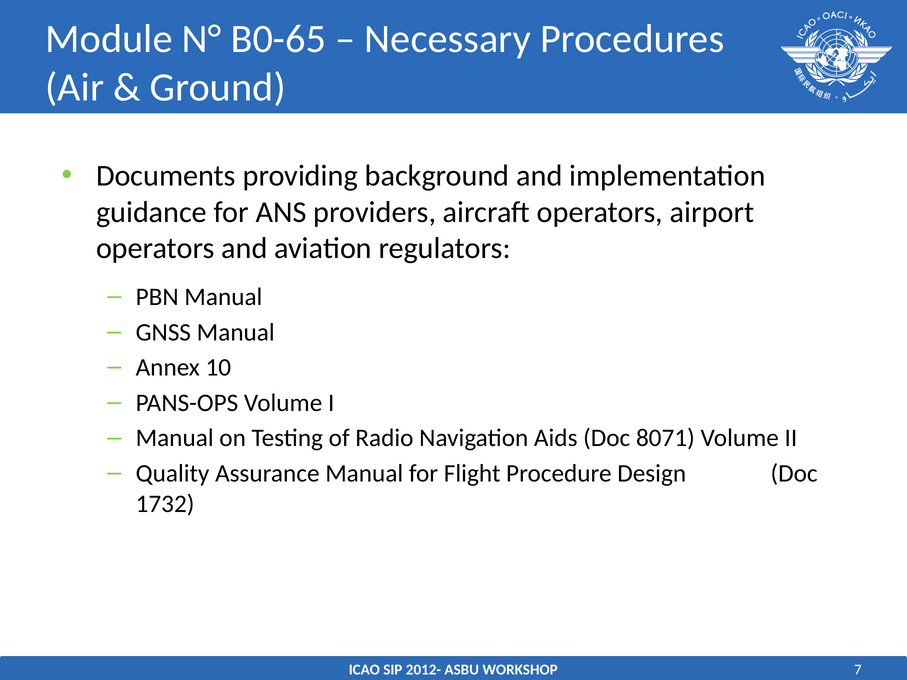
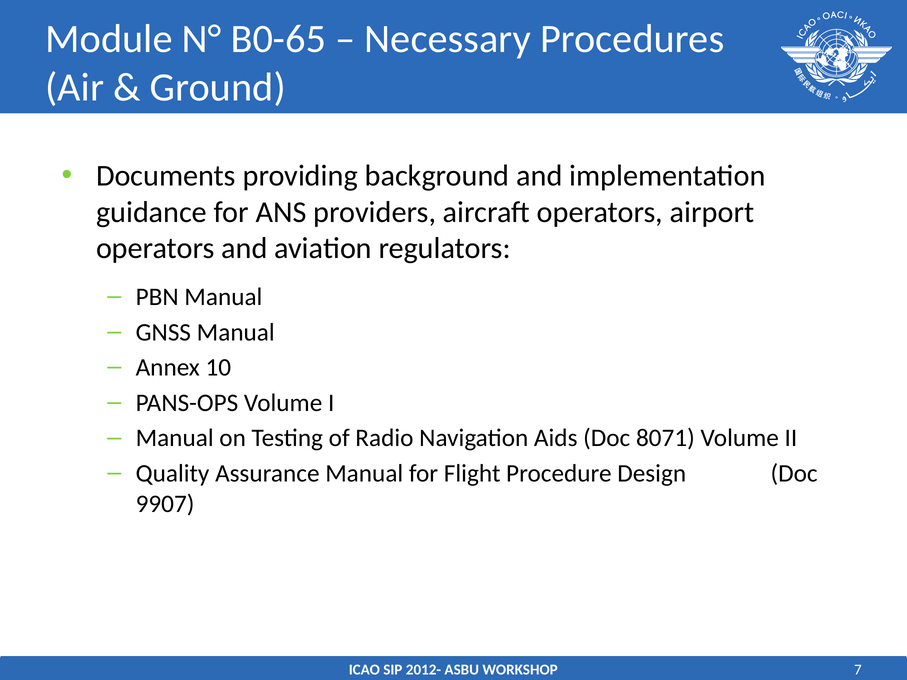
1732: 1732 -> 9907 (165, 504)
